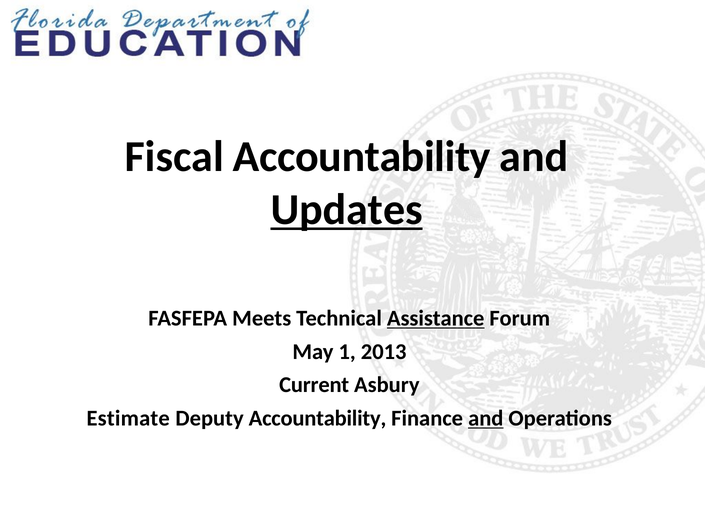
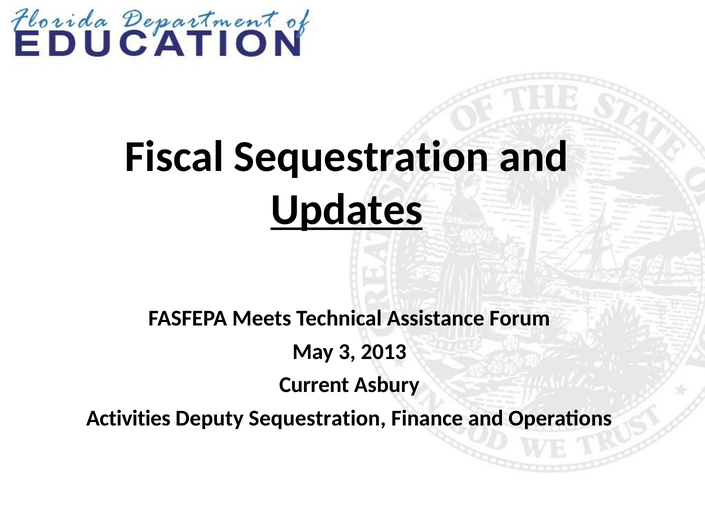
Fiscal Accountability: Accountability -> Sequestration (362, 157)
Assistance underline: present -> none (436, 318)
1: 1 -> 3 (347, 352)
Estimate: Estimate -> Activities (128, 418)
Deputy Accountability: Accountability -> Sequestration (317, 418)
and underline: present -> none (486, 418)
